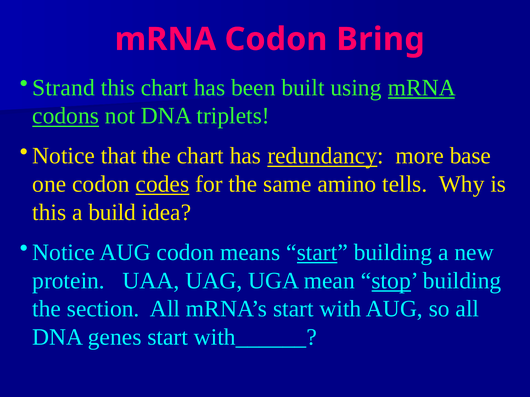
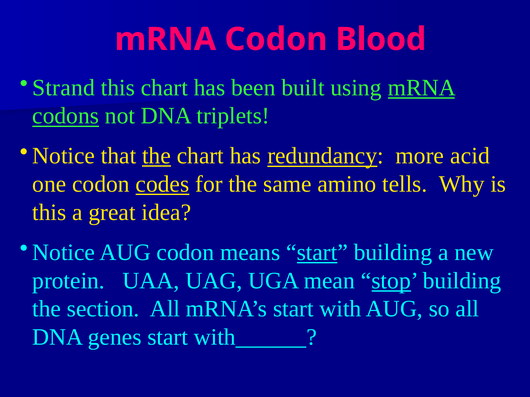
Bring: Bring -> Blood (381, 39)
the underline: none -> present (157, 156)
base: base -> acid (470, 156)
build: build -> great (112, 213)
